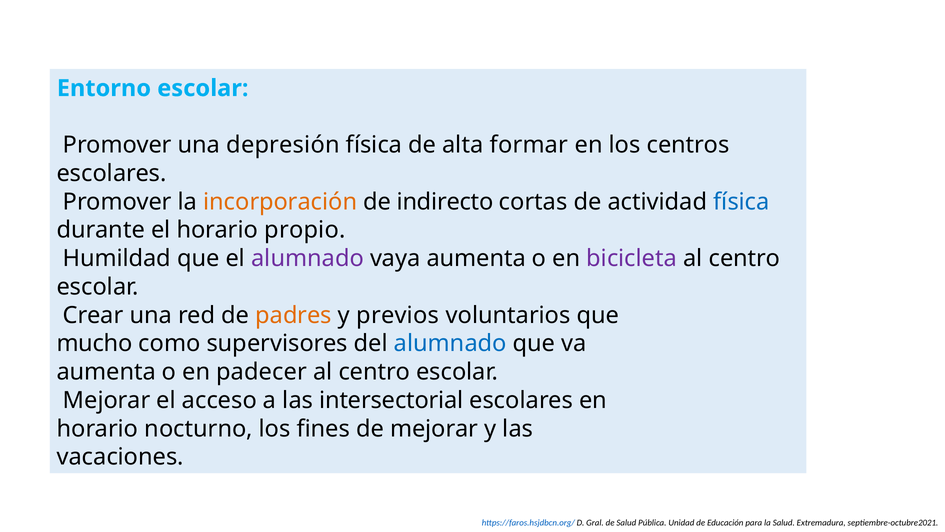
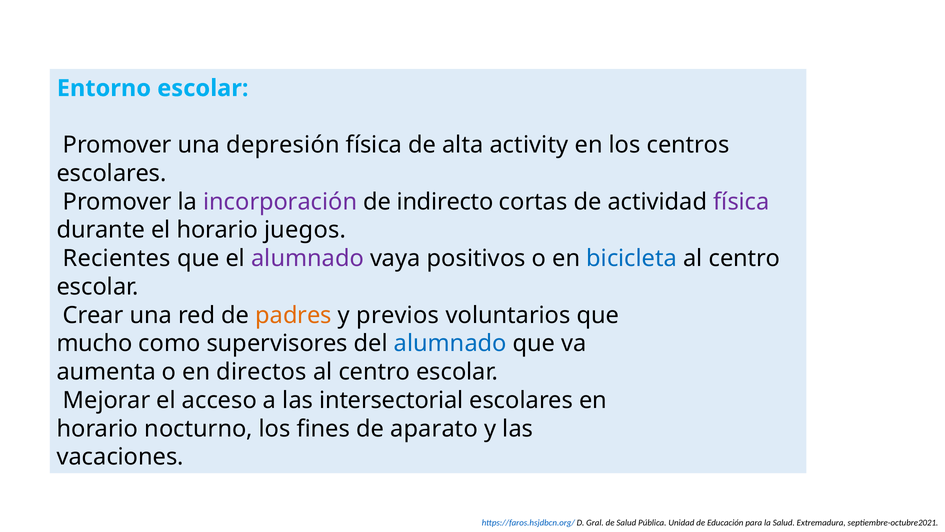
formar: formar -> activity (529, 145)
incorporación colour: orange -> purple (280, 202)
física colour: blue -> purple (741, 202)
propio: propio -> juegos (305, 230)
Humildad: Humildad -> Recientes (117, 258)
vaya aumenta: aumenta -> positivos (476, 258)
bicicleta colour: purple -> blue (632, 258)
padecer: padecer -> directos (262, 372)
de mejorar: mejorar -> aparato (434, 428)
